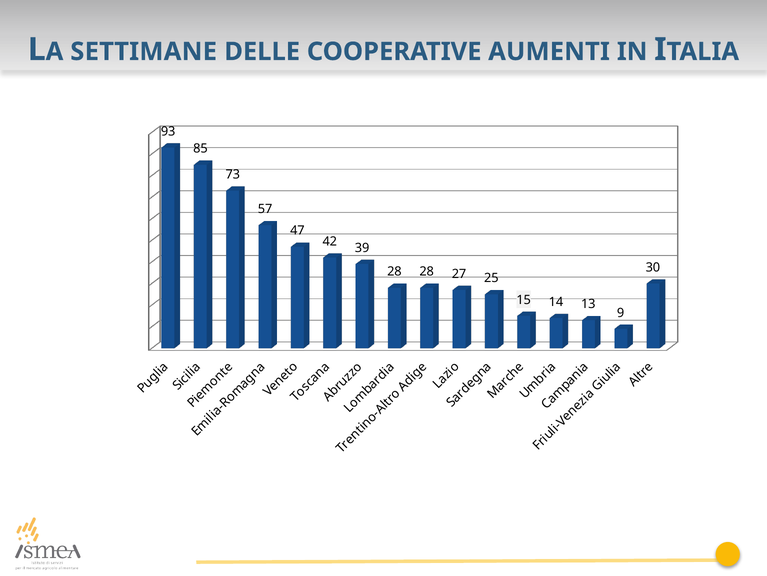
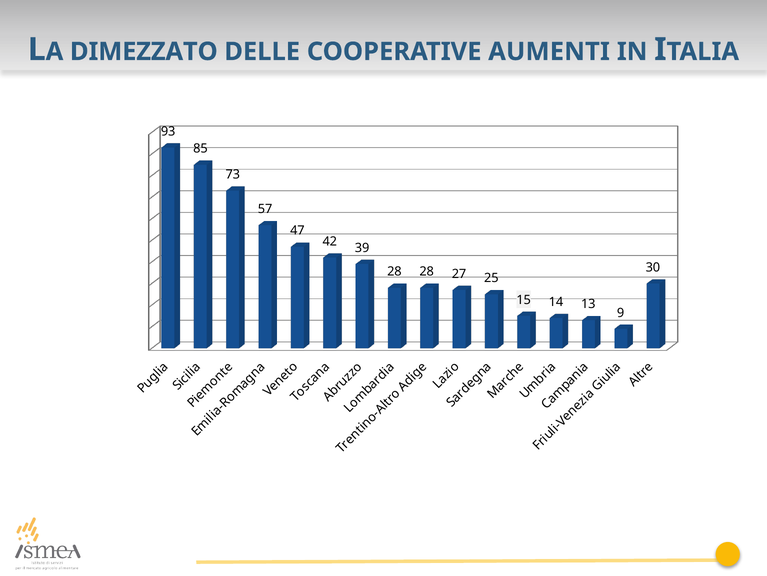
SETTIMANE: SETTIMANE -> DIMEZZATO (144, 52)
